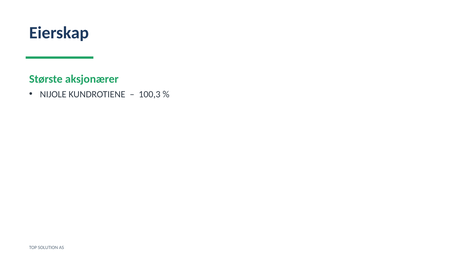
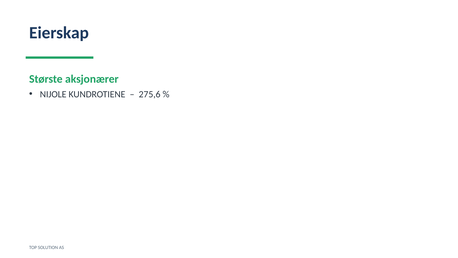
100,3: 100,3 -> 275,6 (150, 94)
